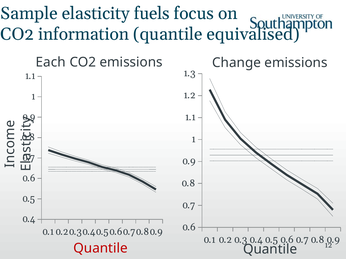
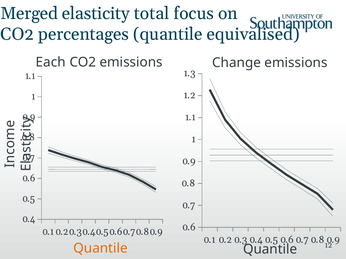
Sample: Sample -> Merged (29, 13)
fuels: fuels -> total (152, 13)
information: information -> percentages (84, 34)
Quantile colour: red -> orange (101, 248)
